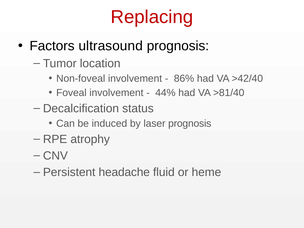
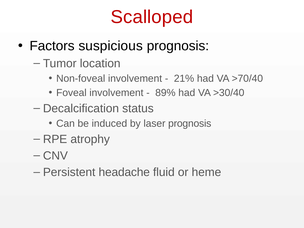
Replacing: Replacing -> Scalloped (152, 17)
ultrasound: ultrasound -> suspicious (111, 46)
86%: 86% -> 21% (184, 79)
>42/40: >42/40 -> >70/40 (247, 79)
44%: 44% -> 89% (165, 93)
>81/40: >81/40 -> >30/40 (229, 93)
